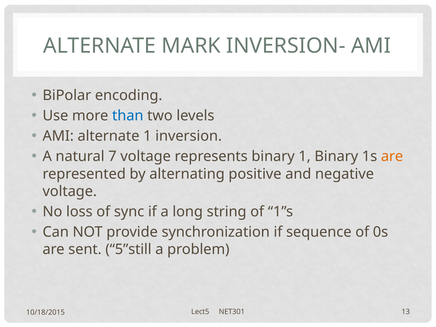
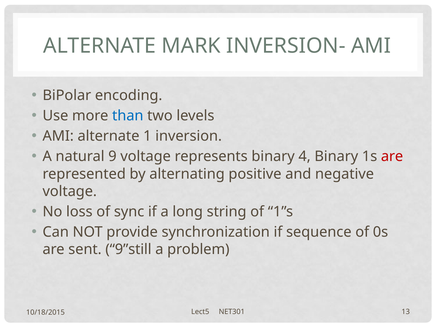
7: 7 -> 9 (112, 157)
binary 1: 1 -> 4 (305, 157)
are colour: orange -> red (392, 157)
5”still: 5”still -> 9”still (128, 250)
